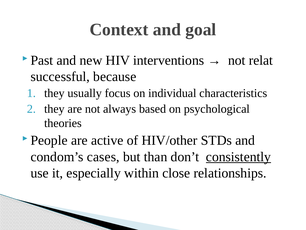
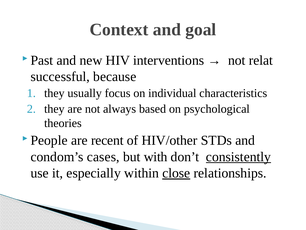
active: active -> recent (107, 140)
than: than -> with (156, 156)
close underline: none -> present (176, 173)
